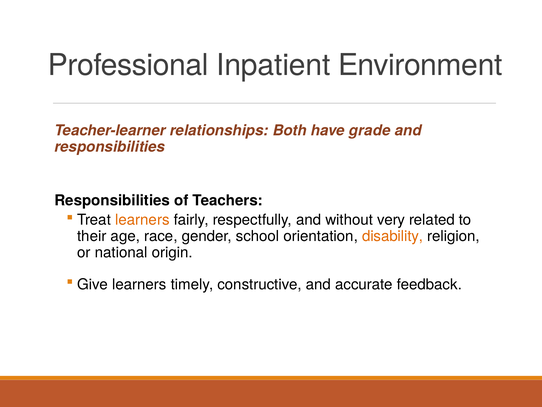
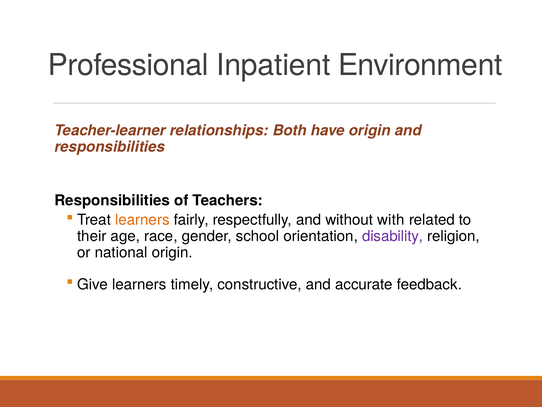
have grade: grade -> origin (370, 130)
very: very -> with (391, 220)
disability colour: orange -> purple (393, 236)
